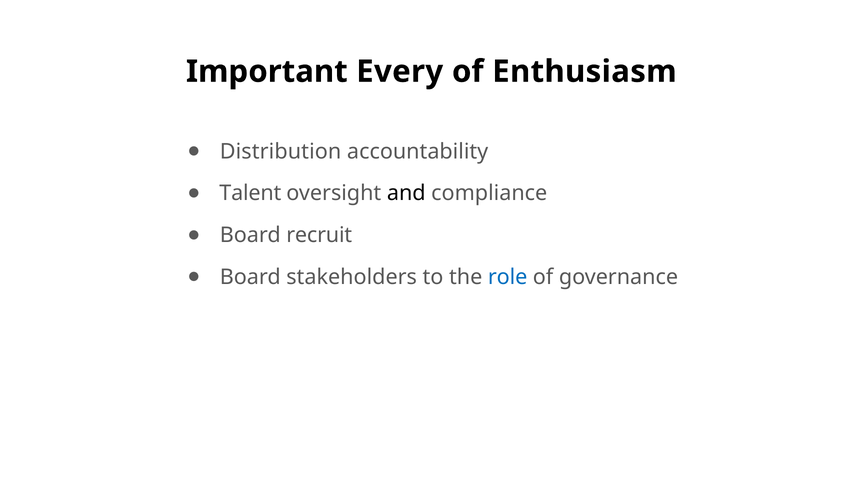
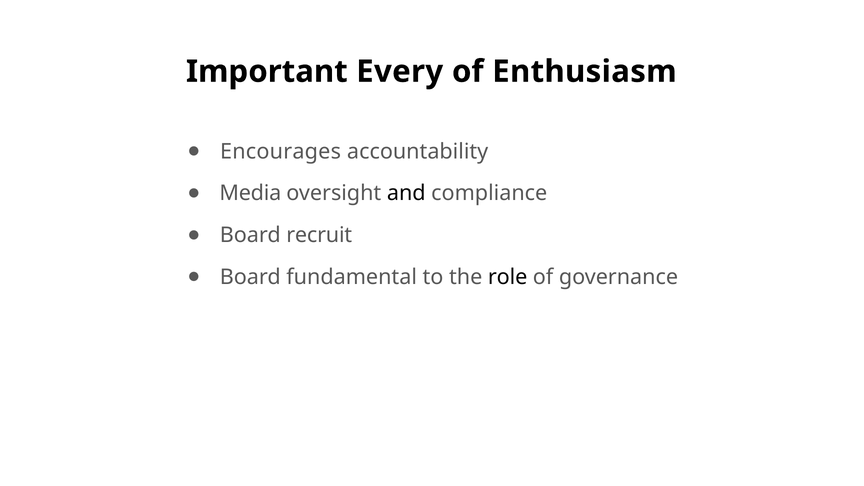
Distribution: Distribution -> Encourages (281, 151)
Talent: Talent -> Media (250, 193)
stakeholders: stakeholders -> fundamental (352, 277)
role colour: blue -> black (508, 277)
